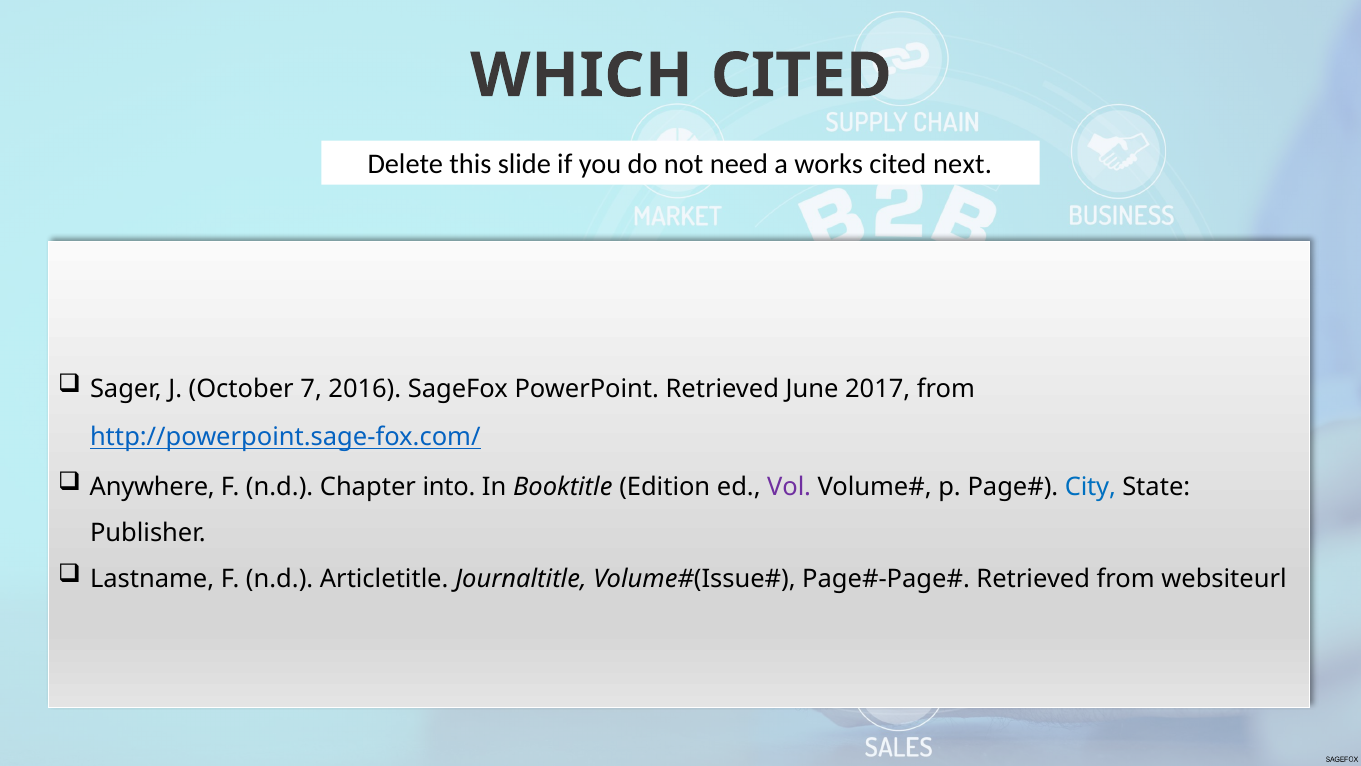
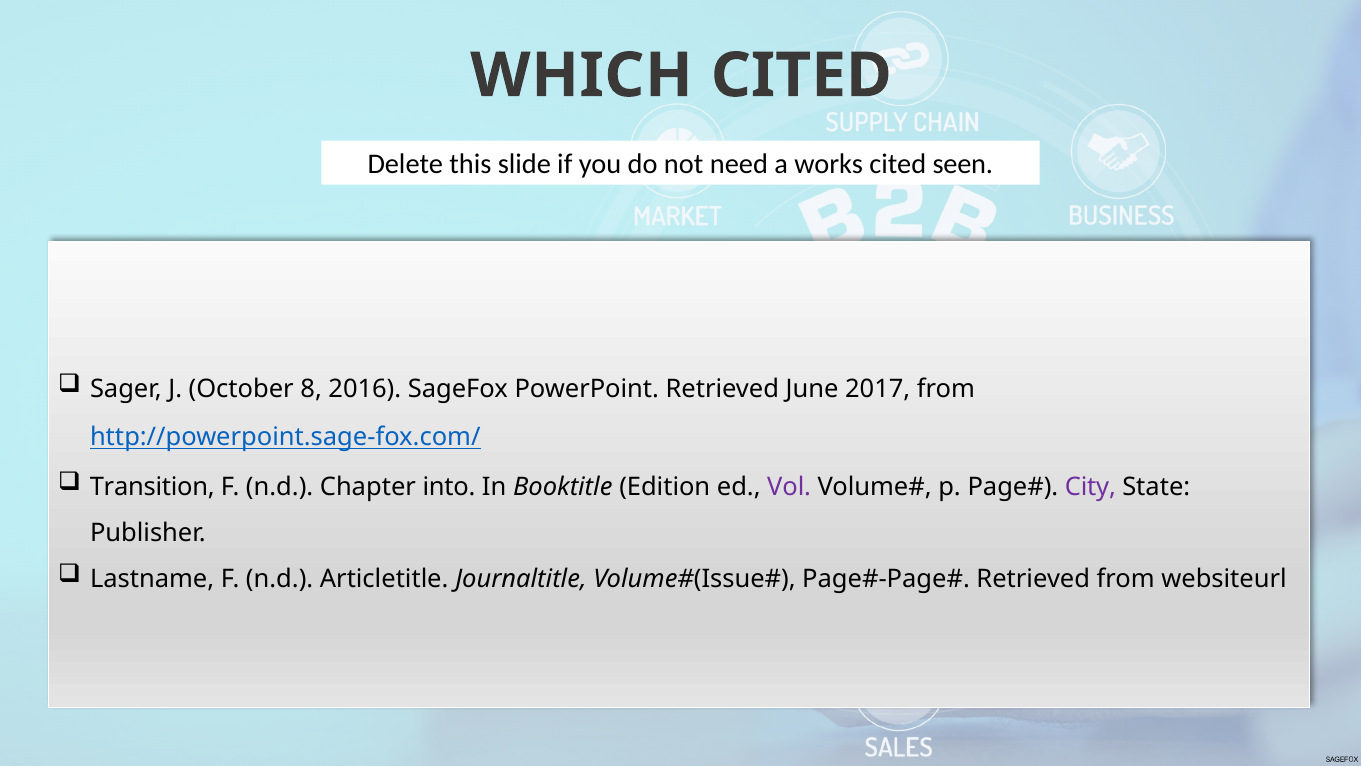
next: next -> seen (963, 165)
7: 7 -> 8 (311, 388)
Anywhere: Anywhere -> Transition (152, 486)
City colour: blue -> purple (1090, 486)
